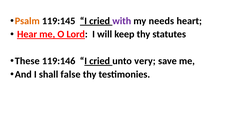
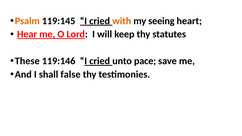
with colour: purple -> orange (122, 21)
needs: needs -> seeing (161, 21)
very: very -> pace (145, 61)
